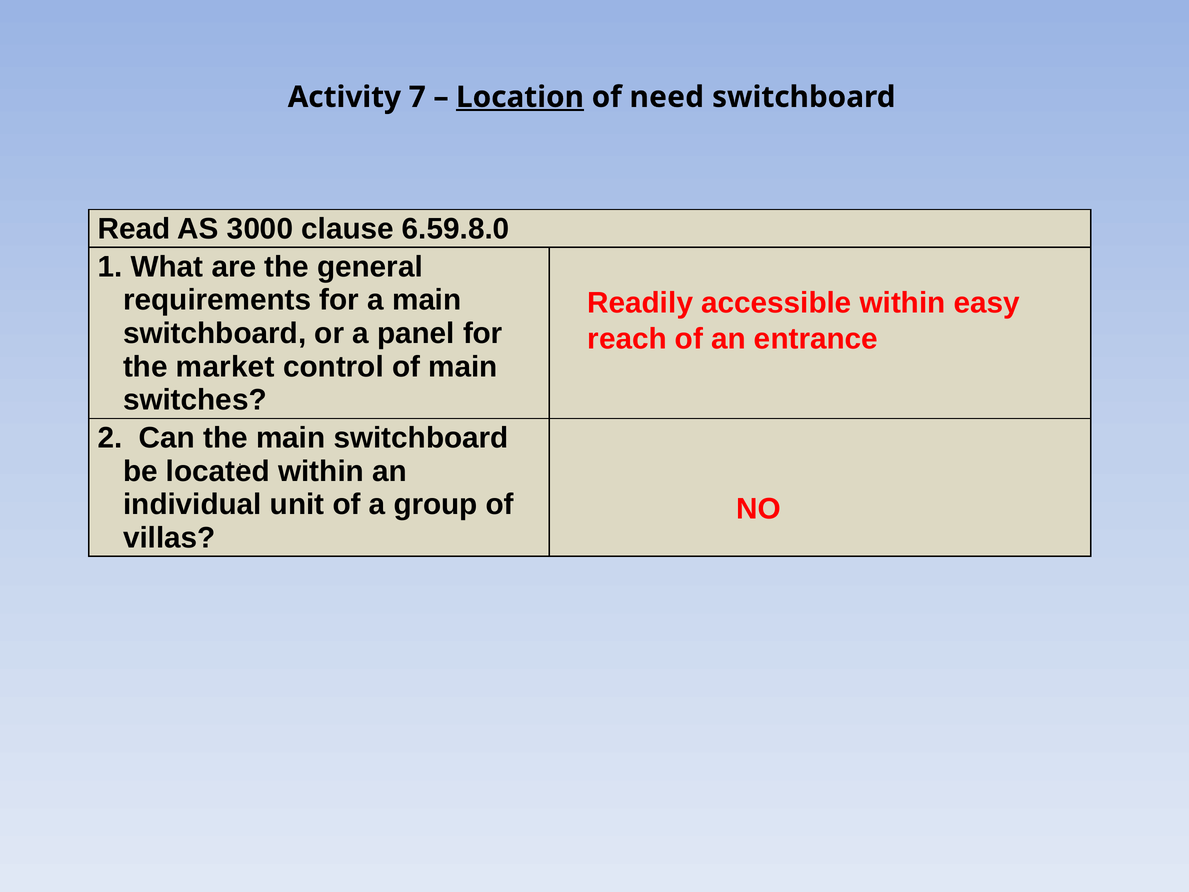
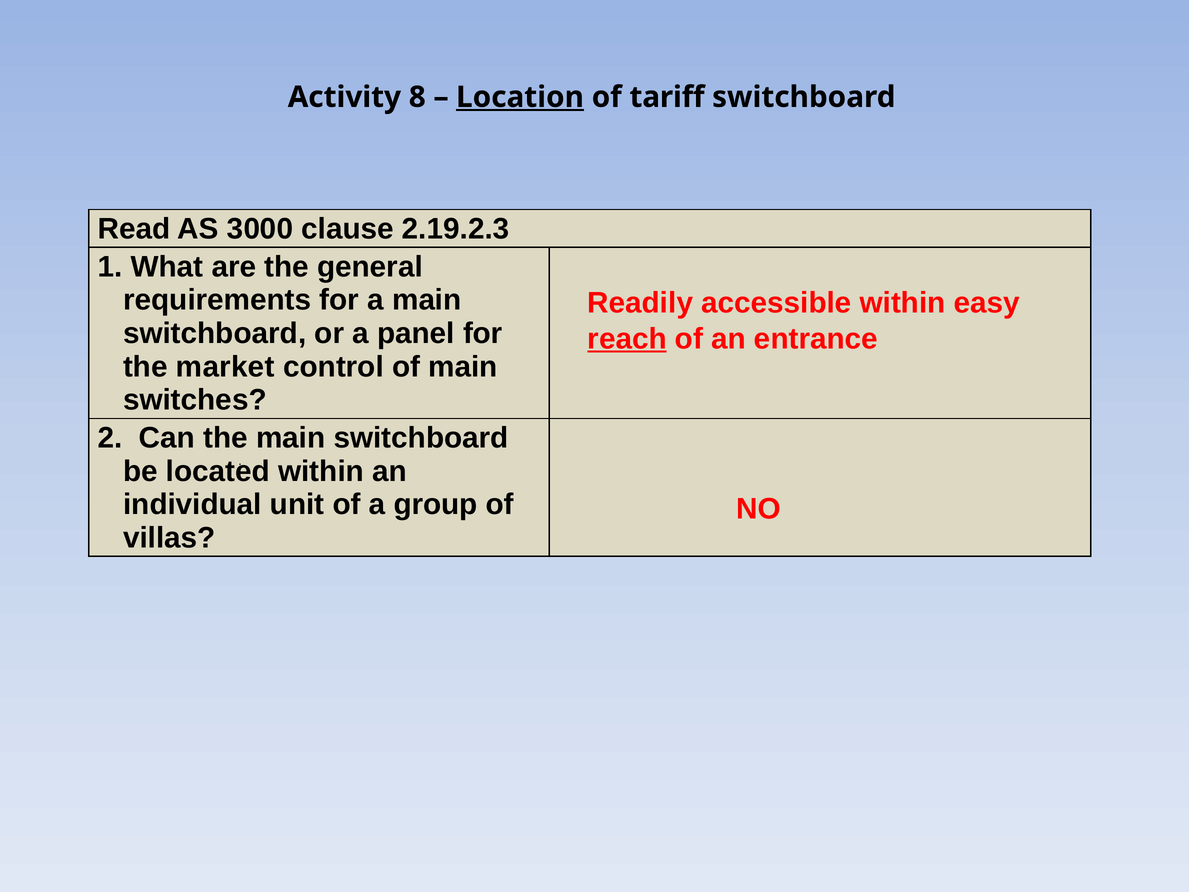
7: 7 -> 8 (417, 97)
need: need -> tariff (667, 97)
6.59.8.0: 6.59.8.0 -> 2.19.2.3 (456, 229)
reach underline: none -> present (627, 339)
